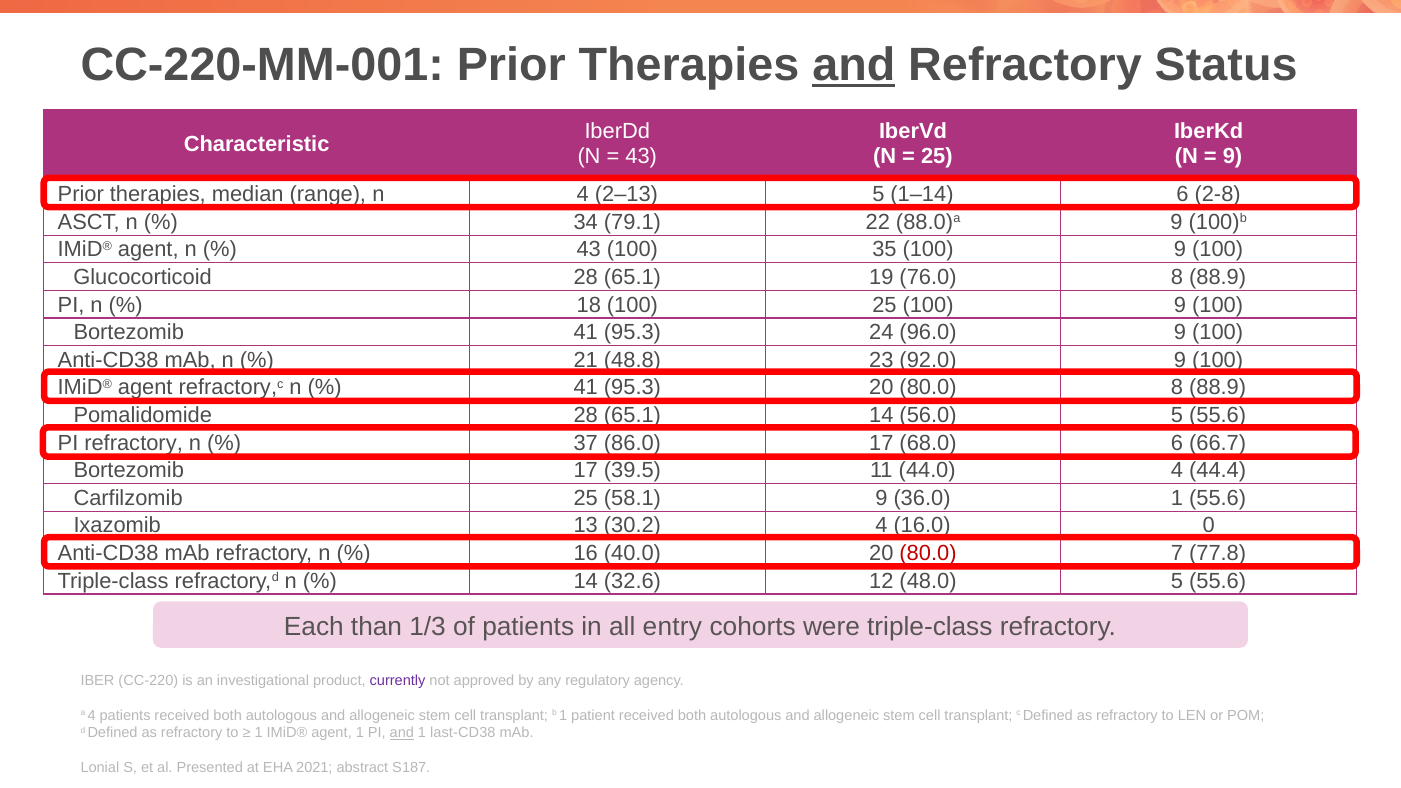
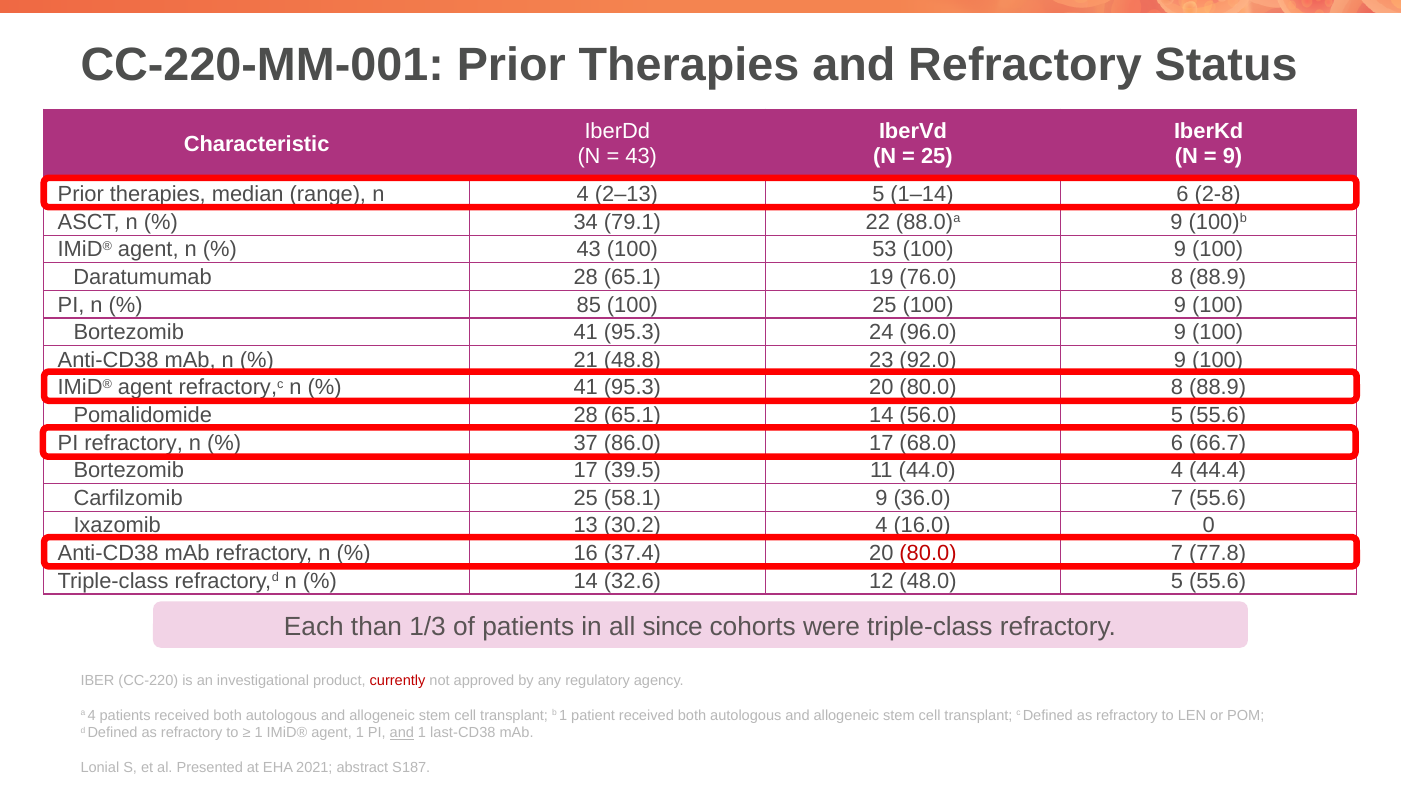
and underline: present -> none (854, 66)
35: 35 -> 53 (884, 250)
Glucocorticoid: Glucocorticoid -> Daratumumab (143, 277)
18: 18 -> 85 (589, 305)
36.0 1: 1 -> 7 (1177, 498)
40.0: 40.0 -> 37.4 (632, 553)
entry: entry -> since (673, 626)
currently colour: purple -> red (398, 680)
